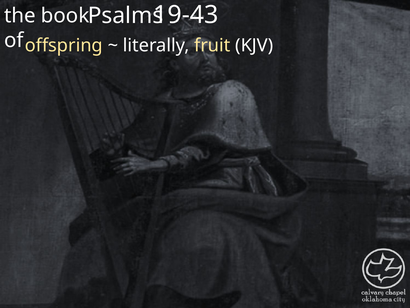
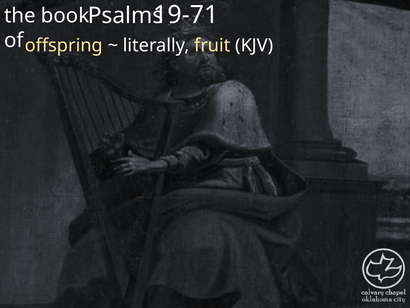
19-43: 19-43 -> 19-71 (186, 15)
